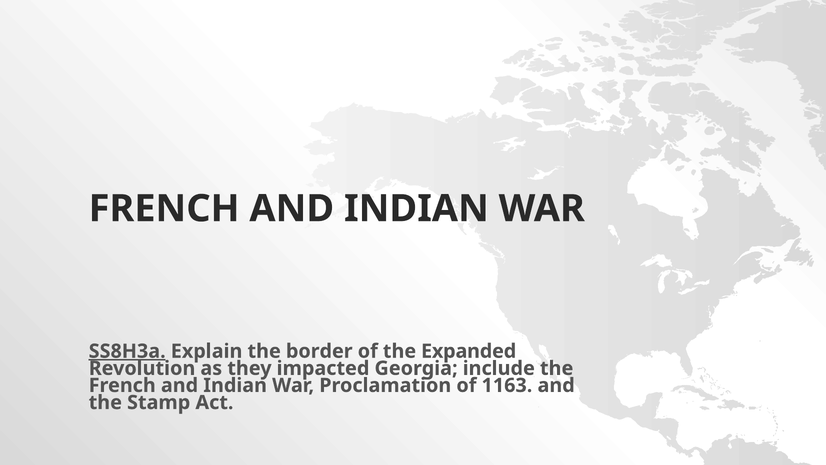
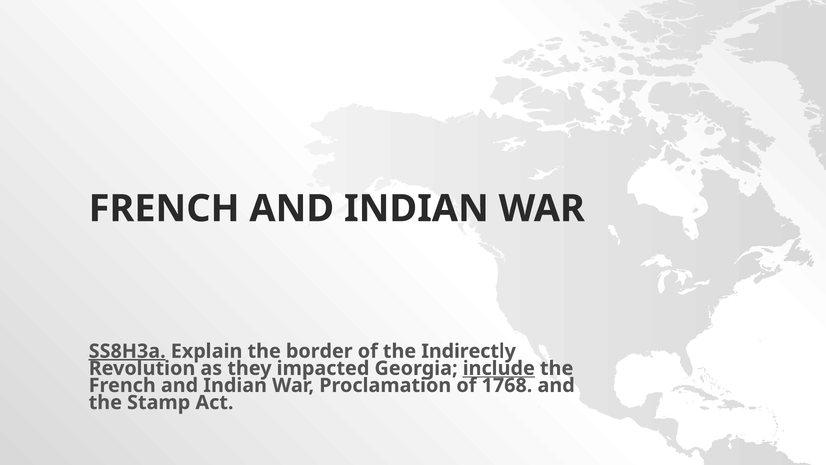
Expanded: Expanded -> Indirectly (469, 351)
include underline: none -> present (499, 368)
1163: 1163 -> 1768 (507, 385)
